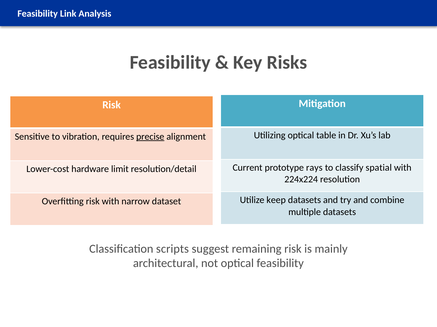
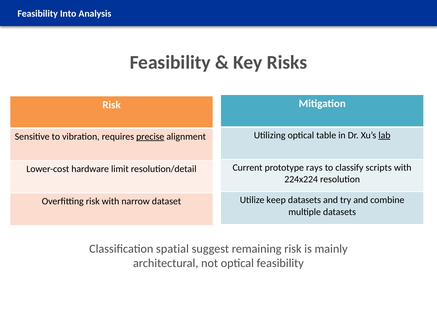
Link: Link -> Into (68, 14)
lab underline: none -> present (384, 136)
spatial: spatial -> scripts (379, 168)
scripts: scripts -> spatial (172, 249)
